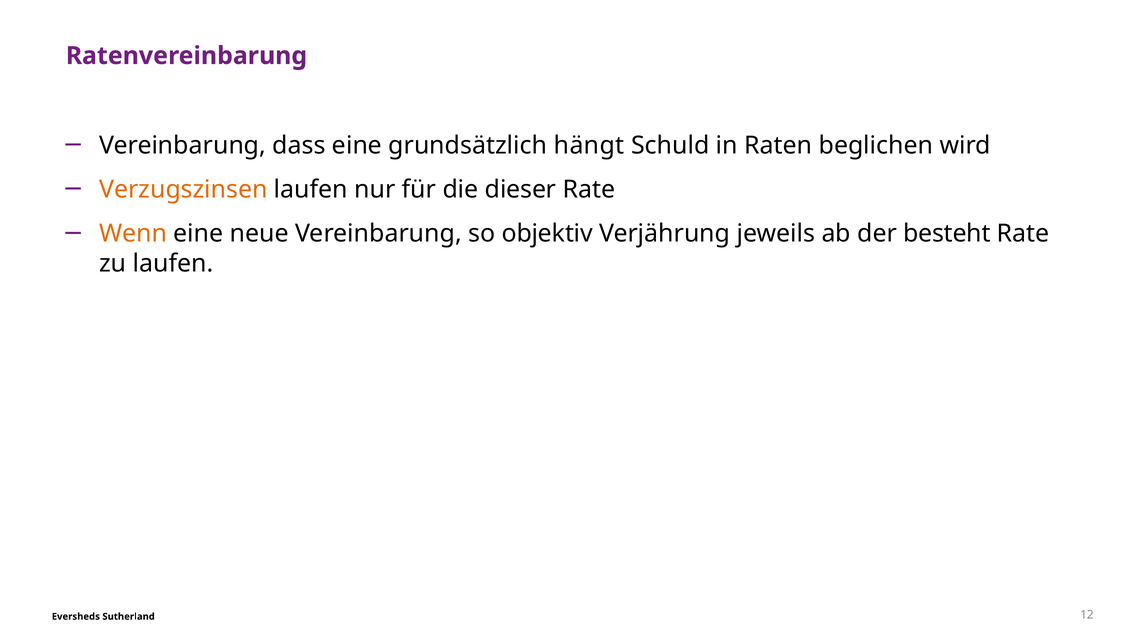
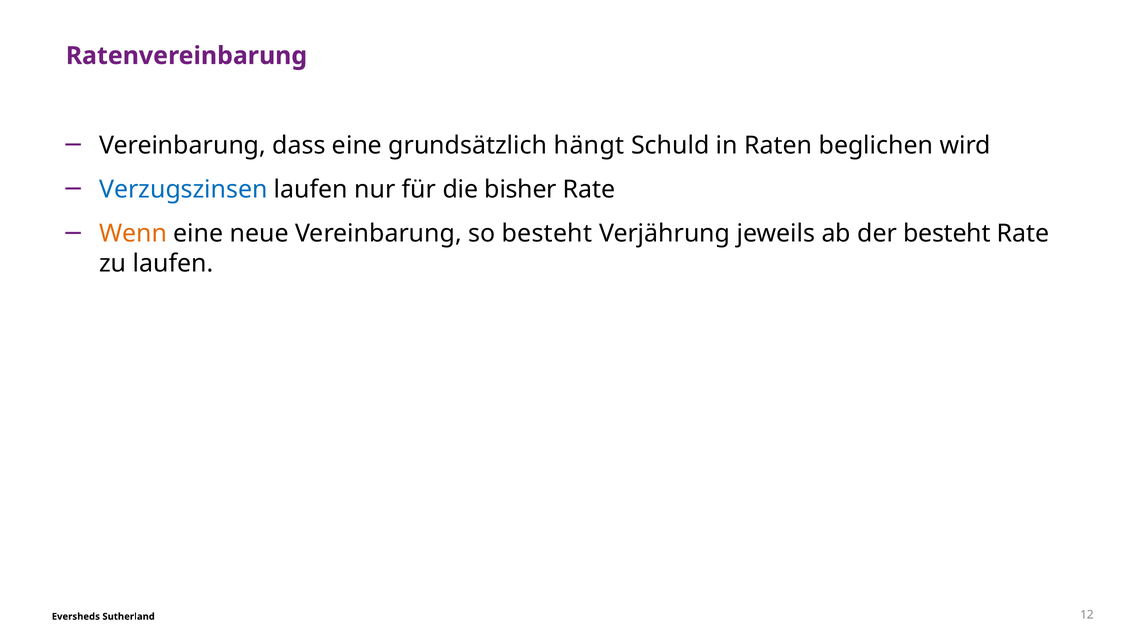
Verzugszinsen colour: orange -> blue (183, 190)
dieser: dieser -> bisher (521, 190)
so objektiv: objektiv -> besteht (547, 234)
